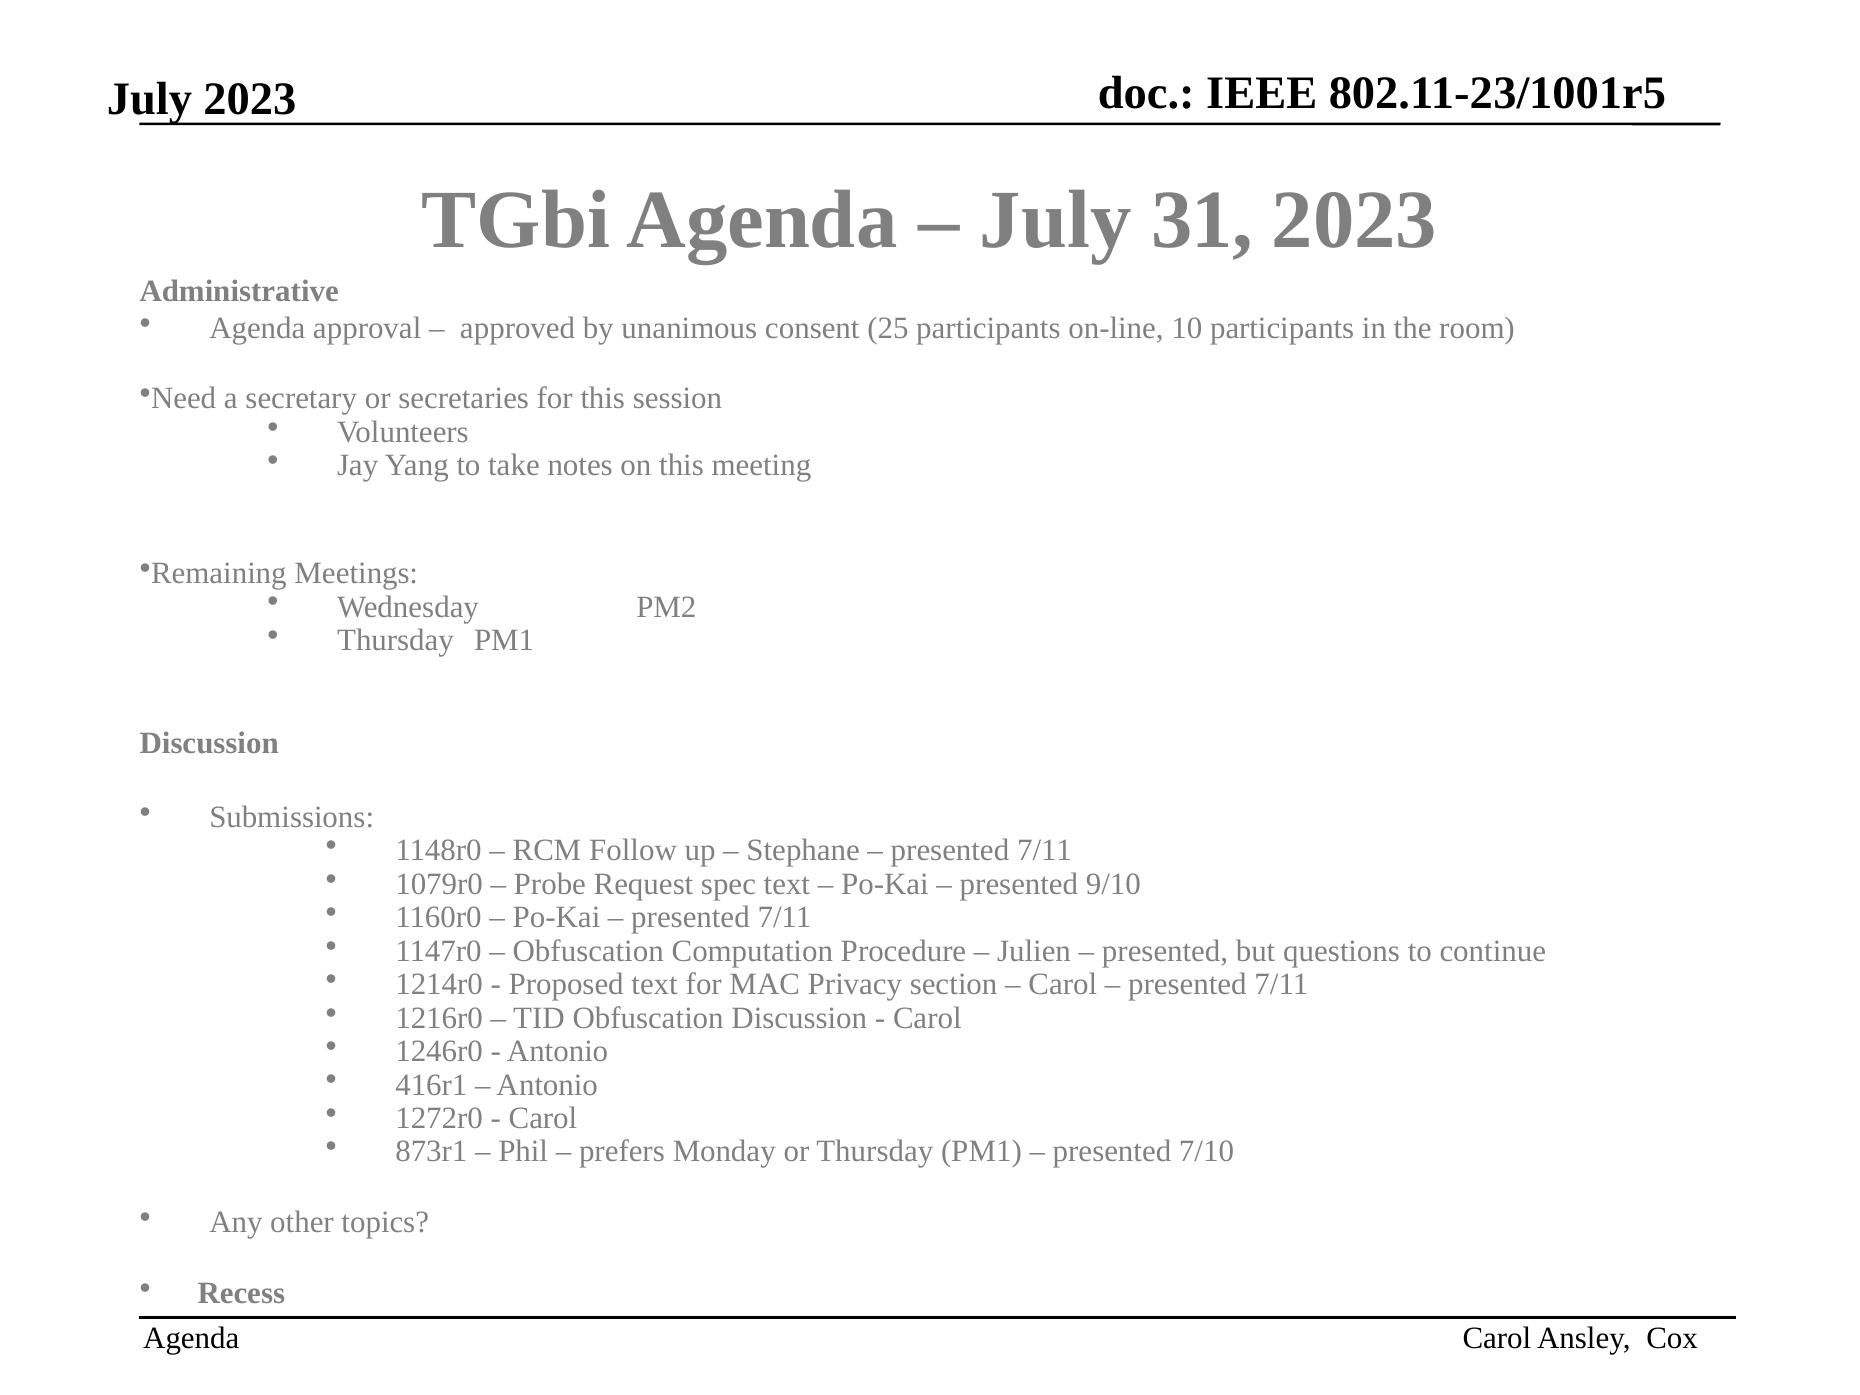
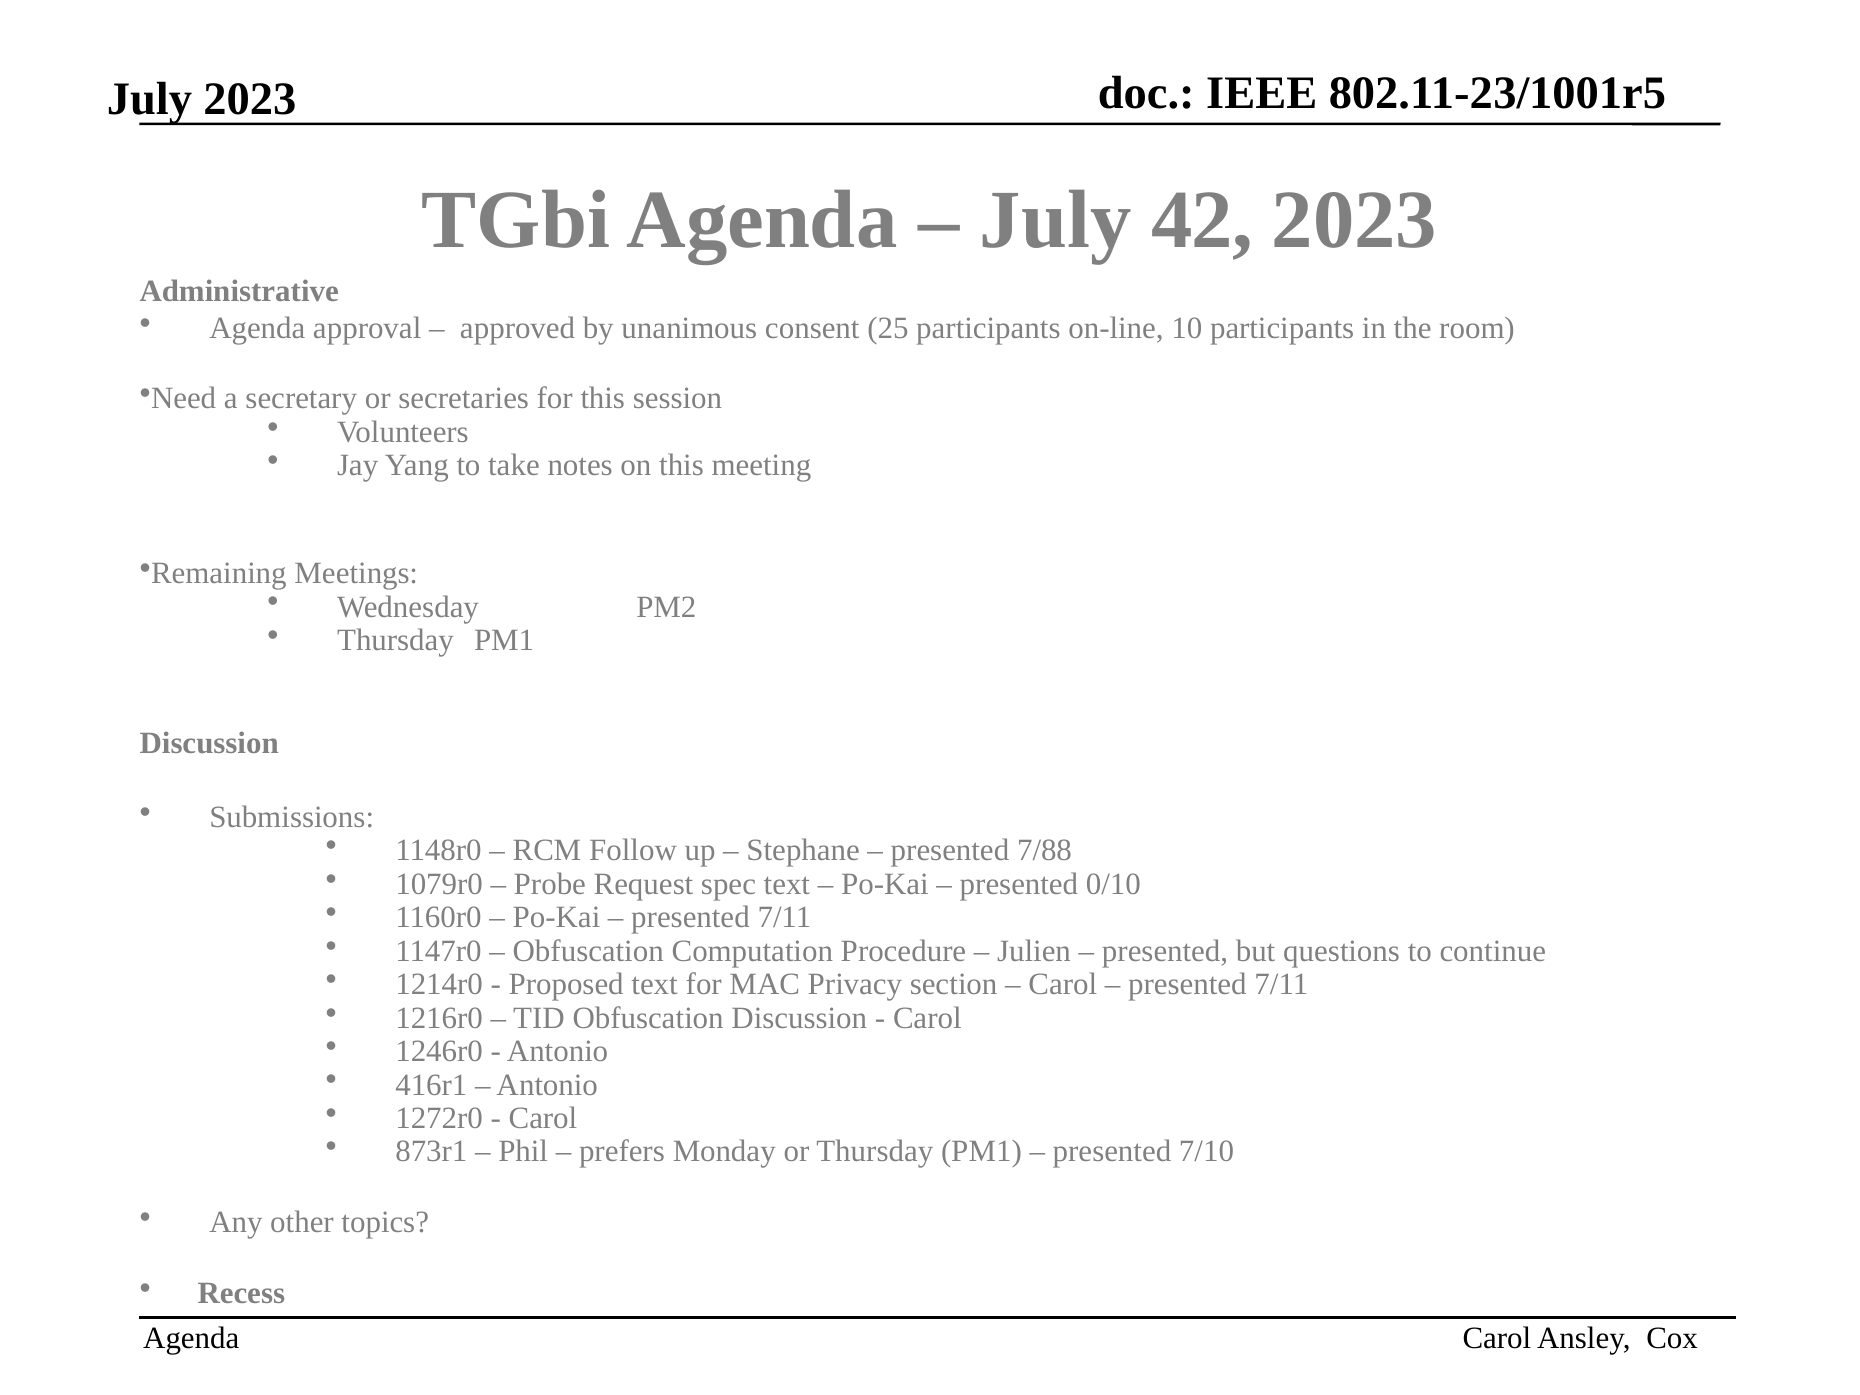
31: 31 -> 42 (1202, 220)
7/11: 7/11 -> 7/88 (1045, 851)
9/10: 9/10 -> 0/10 (1113, 884)
